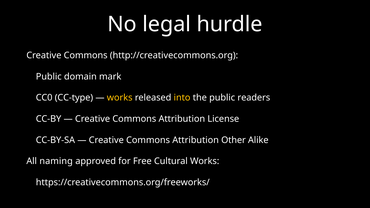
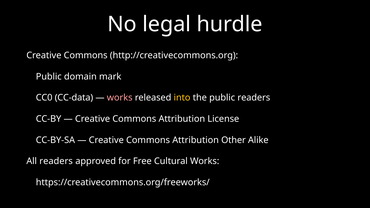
CC-type: CC-type -> CC-data (74, 98)
works colour: yellow -> pink (120, 98)
All naming: naming -> readers (56, 161)
